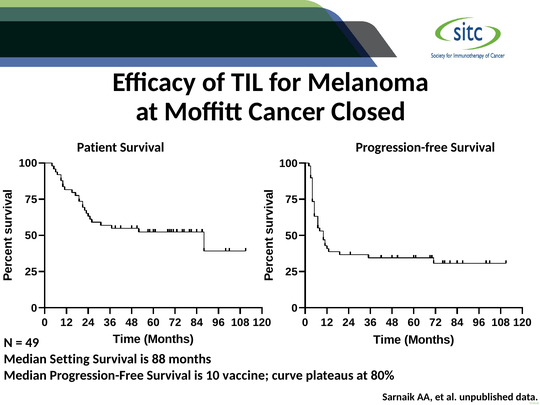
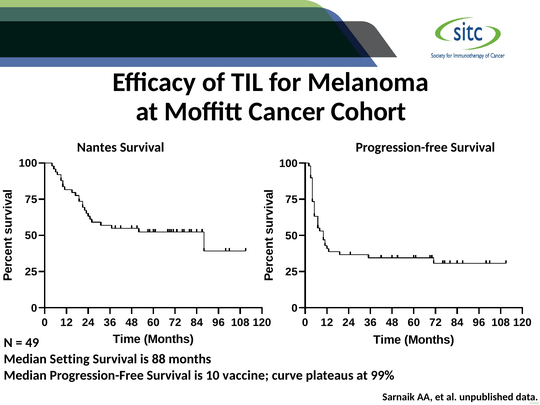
Closed: Closed -> Cohort (369, 111)
Patient: Patient -> Nantes (97, 148)
80%: 80% -> 99% (383, 375)
